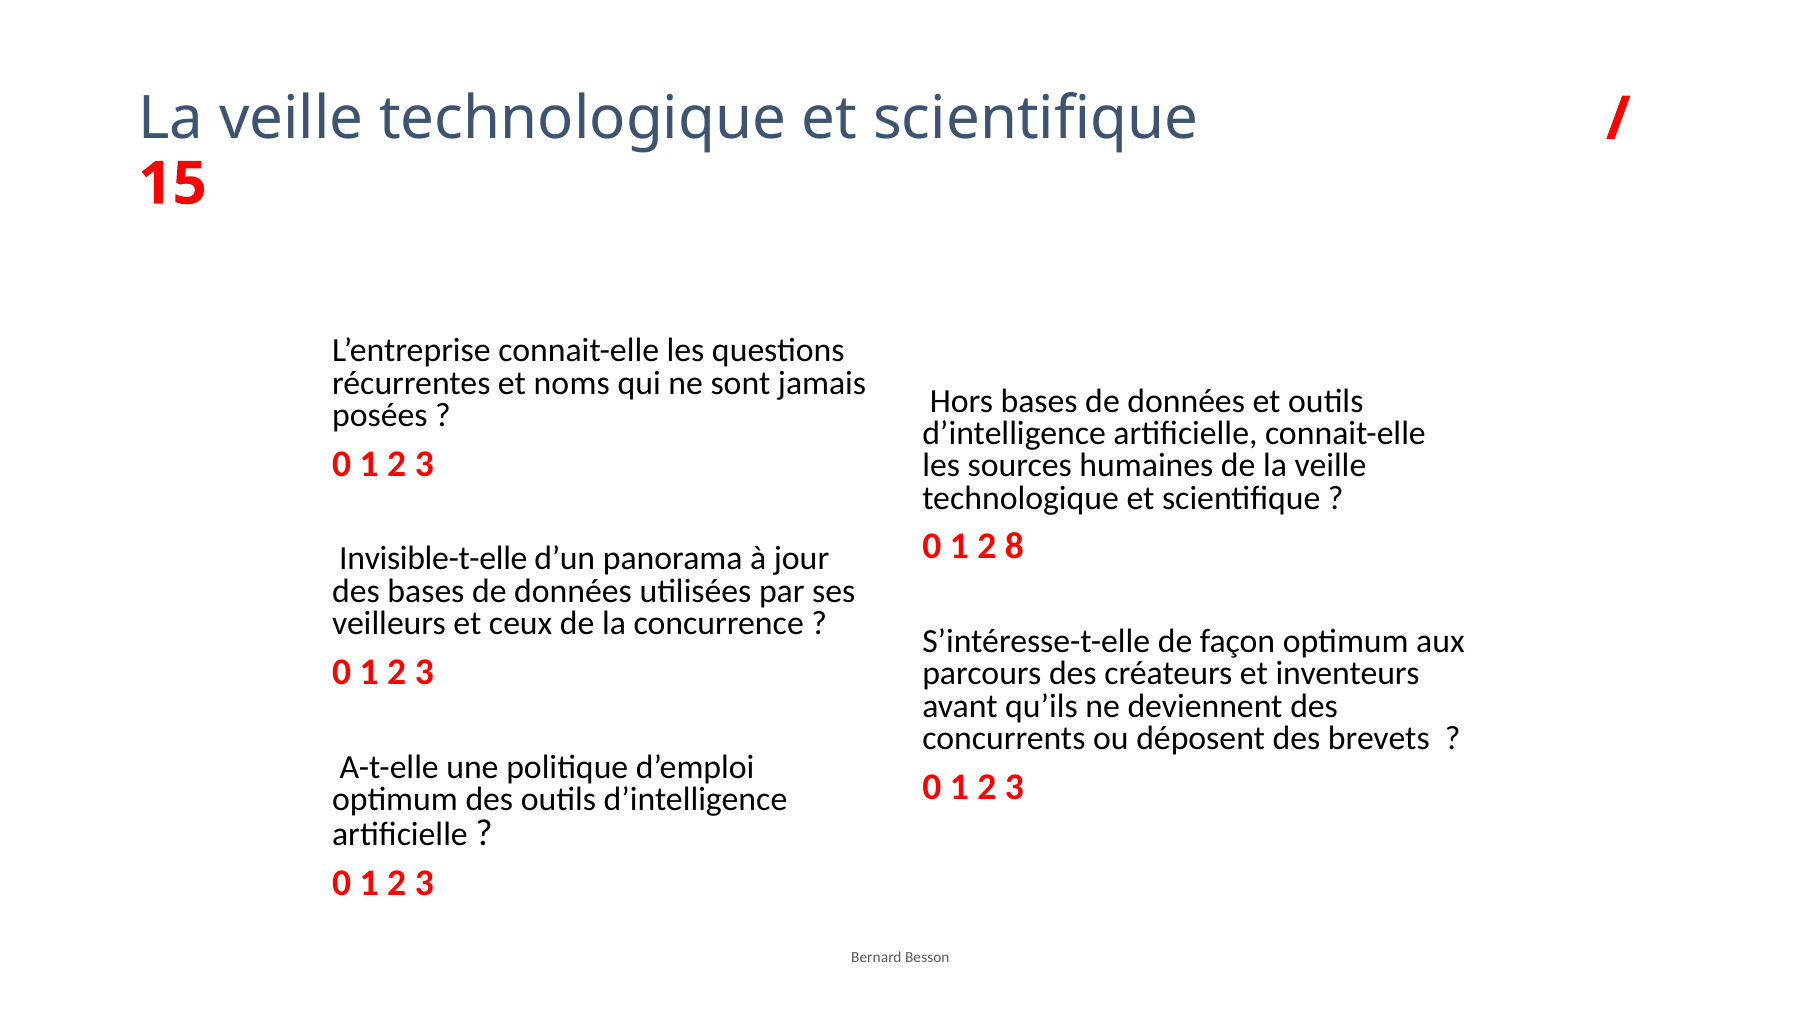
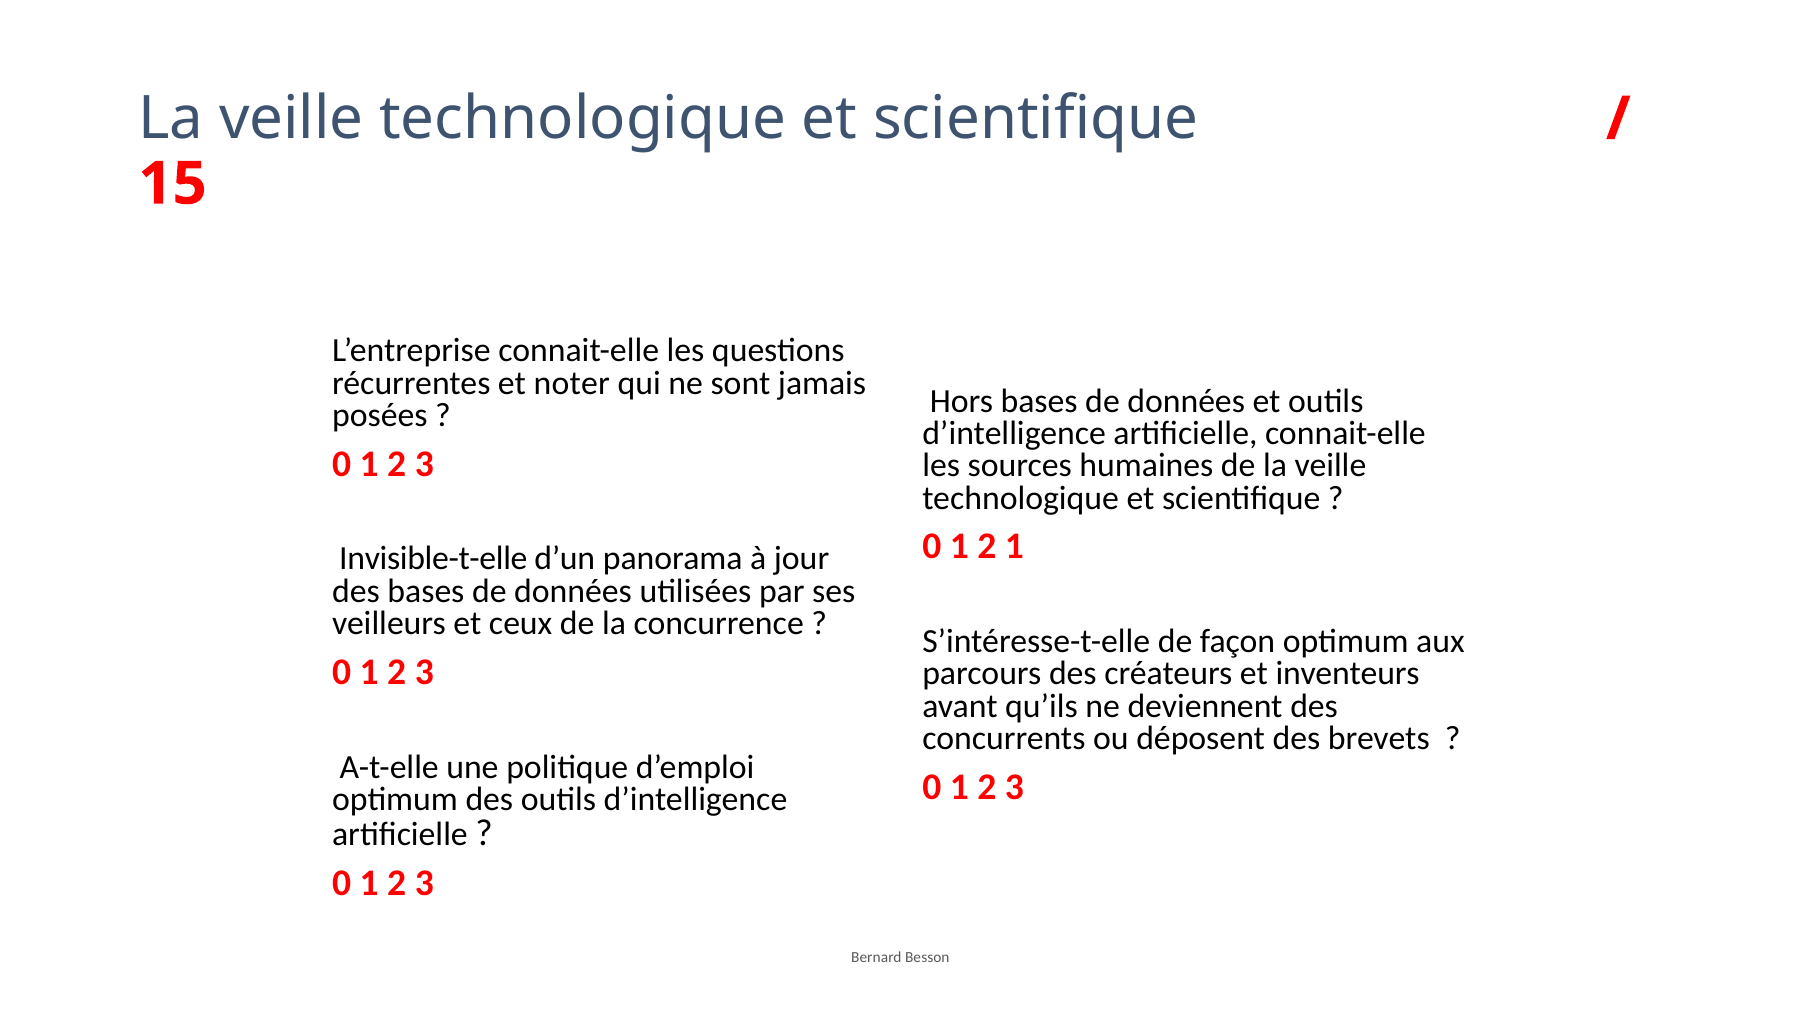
noms: noms -> noter (572, 383)
2 8: 8 -> 1 (1014, 546)
